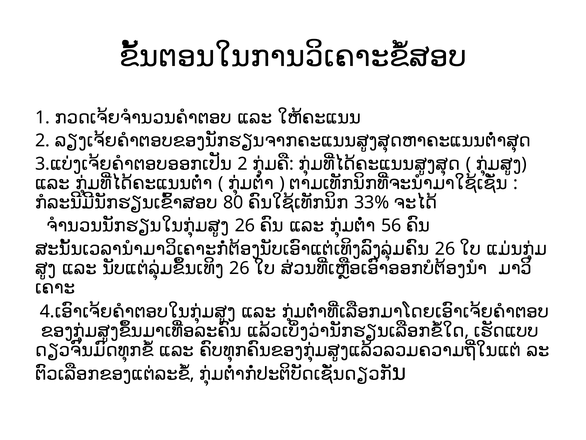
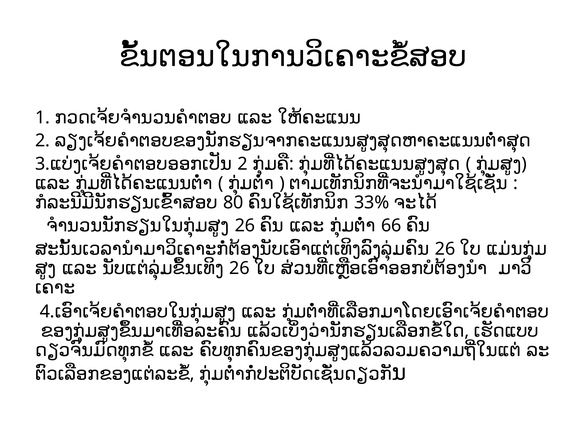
56: 56 -> 66 (391, 225)
